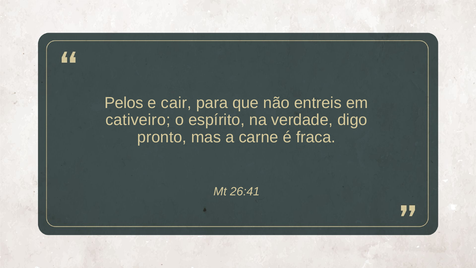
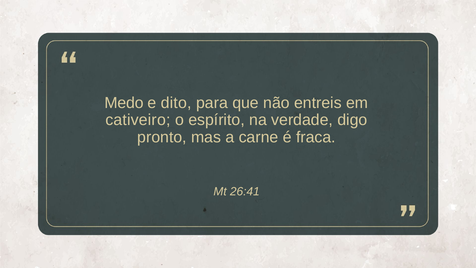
Pelos: Pelos -> Medo (124, 103)
cair: cair -> dito (176, 103)
